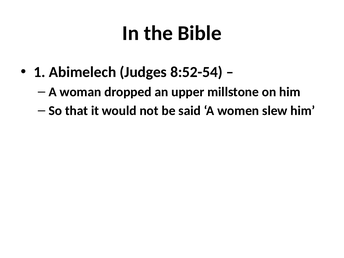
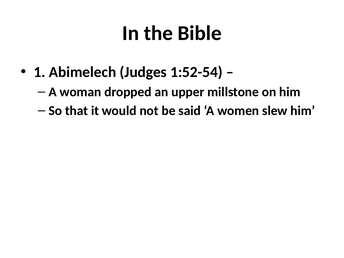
8:52-54: 8:52-54 -> 1:52-54 (196, 72)
